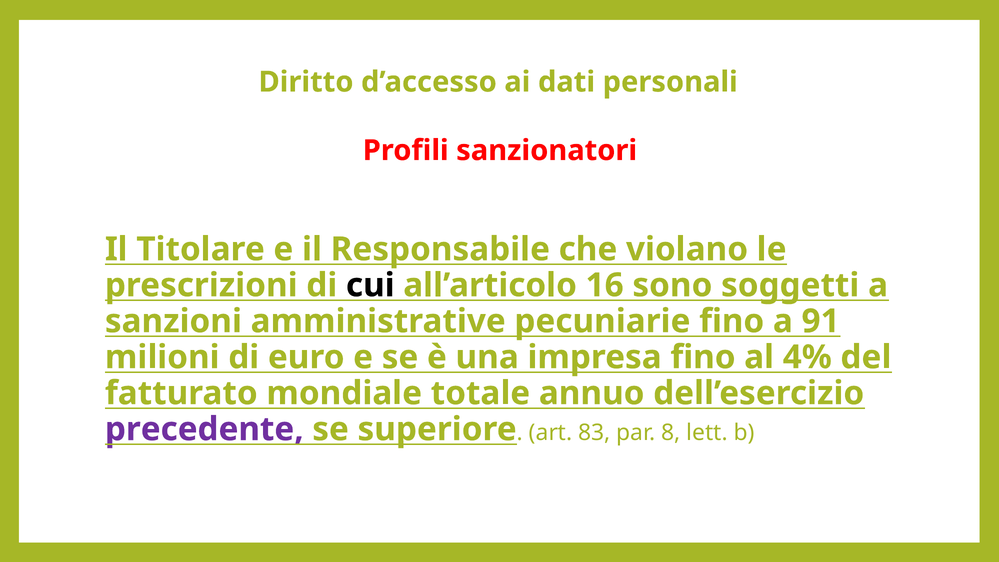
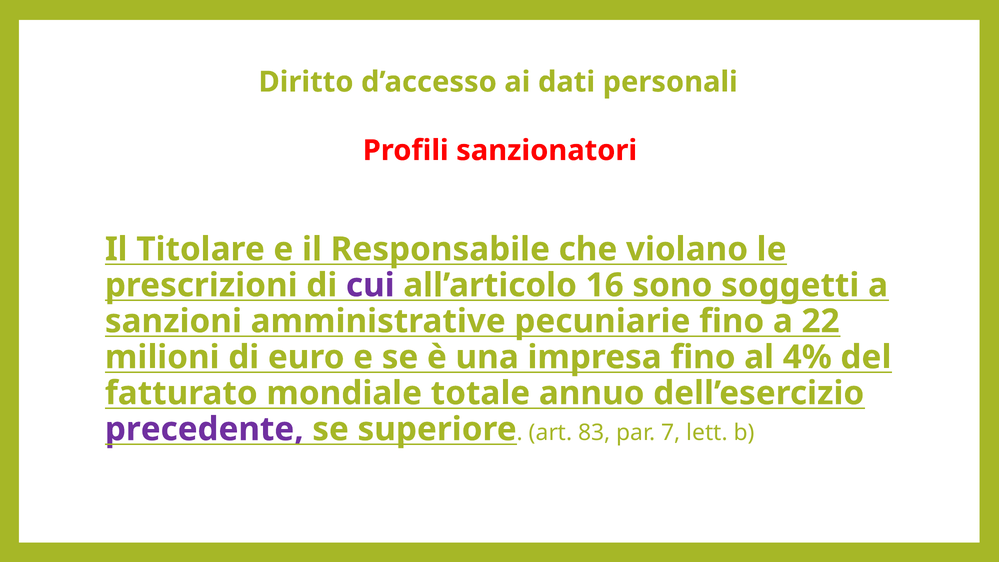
cui colour: black -> purple (370, 285)
91: 91 -> 22 (821, 321)
8: 8 -> 7 (671, 433)
